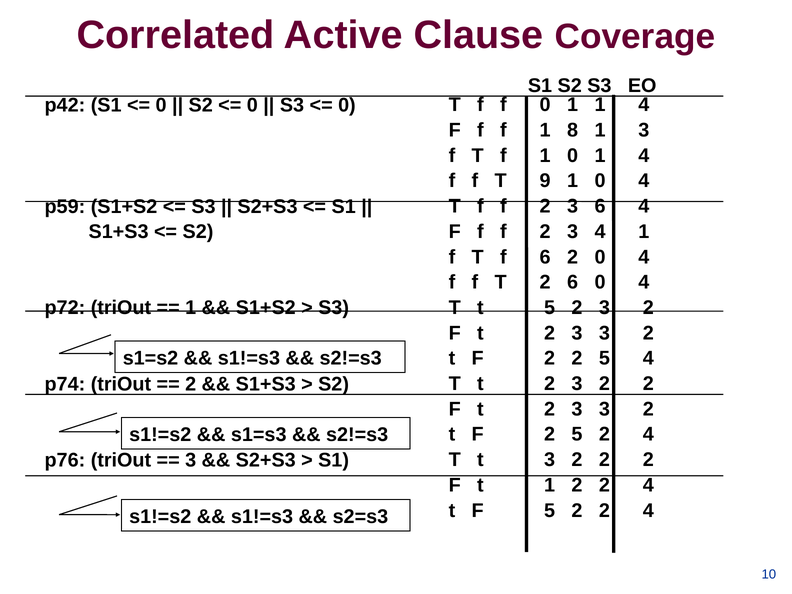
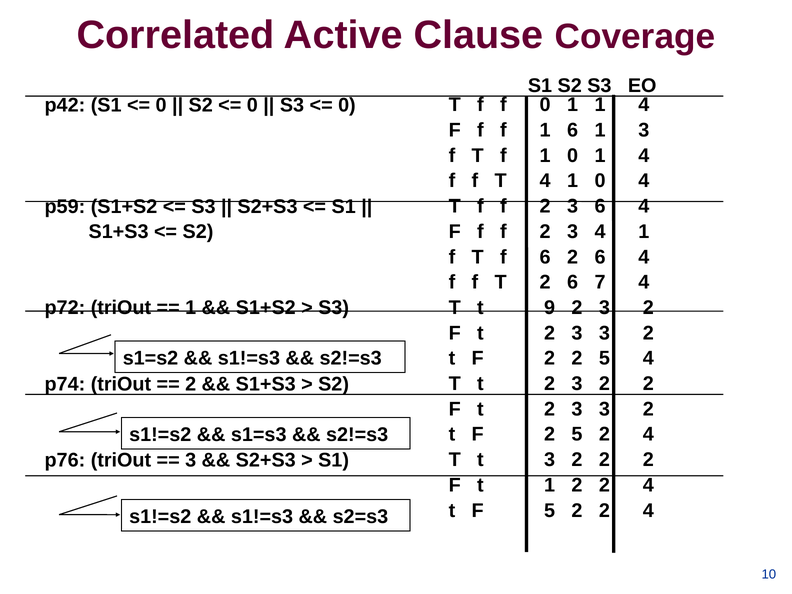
1 8: 8 -> 6 (573, 130)
T 9: 9 -> 4 (545, 181)
6 2 0: 0 -> 6 (600, 257)
6 0: 0 -> 7 (600, 282)
t 5: 5 -> 9 (550, 308)
